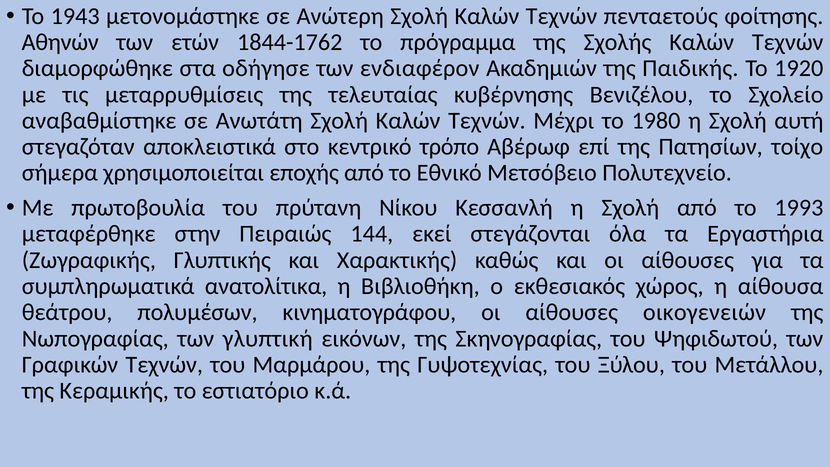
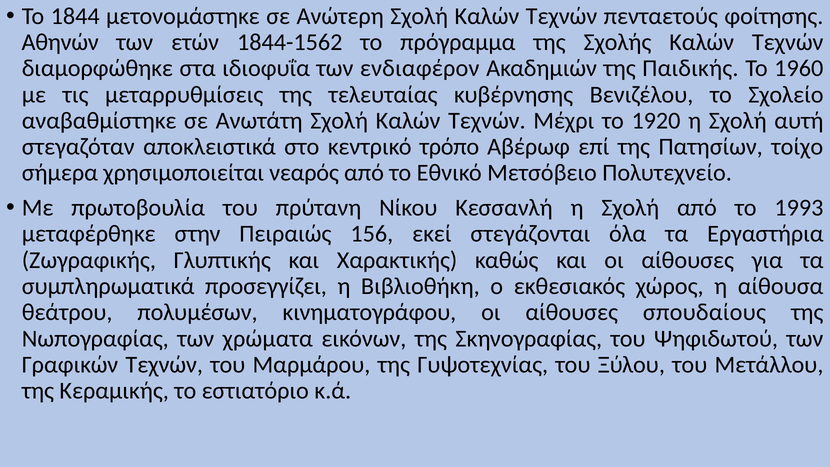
1943: 1943 -> 1844 (75, 16)
1844-1762: 1844-1762 -> 1844-1562 (290, 42)
οδήγησε: οδήγησε -> ιδιοφυΐα (266, 68)
1920: 1920 -> 1960 (799, 68)
1980: 1980 -> 1920 (656, 121)
εποχής: εποχής -> νεαρός (304, 173)
144: 144 -> 156 (372, 234)
ανατολίτικα: ανατολίτικα -> προσεγγίζει (266, 286)
οικογενειών: οικογενειών -> σπουδαίους (704, 312)
γλυπτική: γλυπτική -> χρώματα (268, 338)
